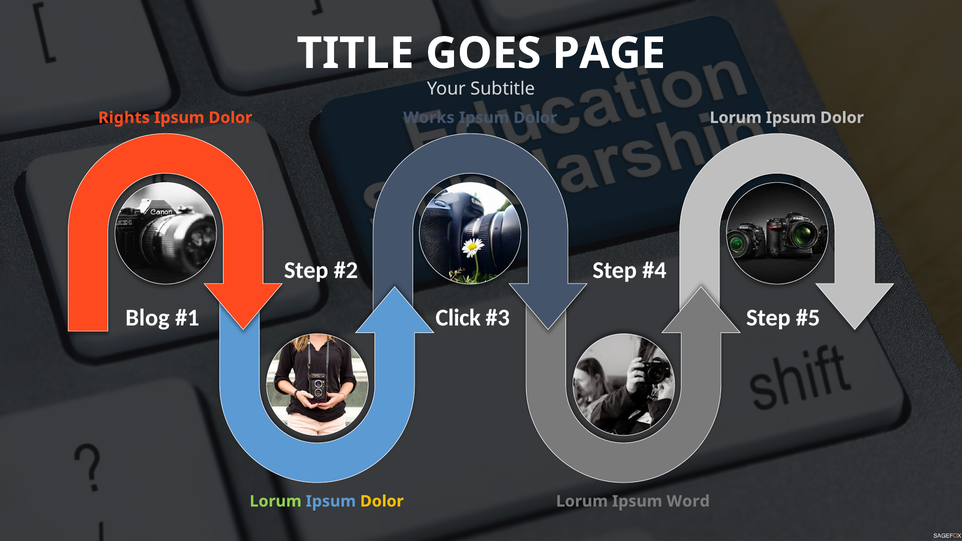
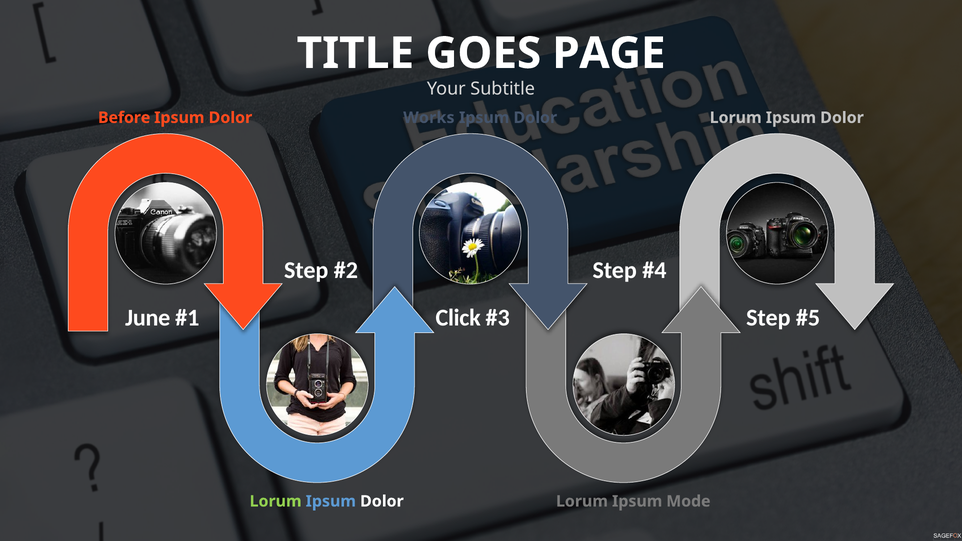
Rights: Rights -> Before (124, 118)
Blog: Blog -> June (148, 318)
Dolor colour: yellow -> white (382, 501)
Word: Word -> Mode (688, 501)
